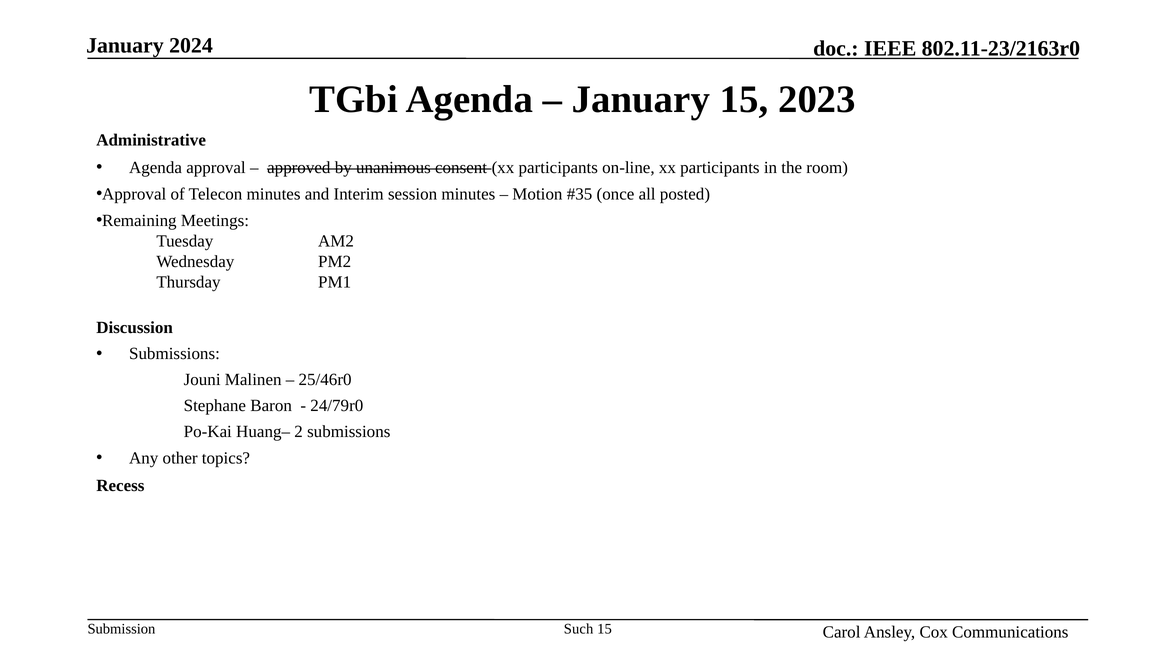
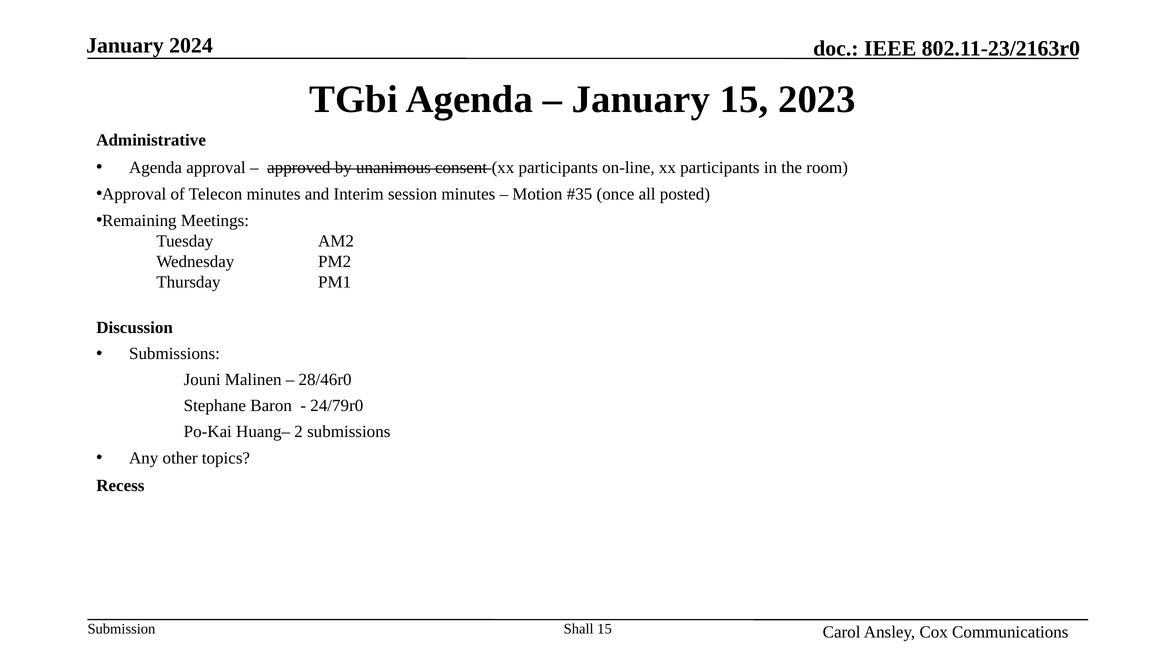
25/46r0: 25/46r0 -> 28/46r0 (325, 380)
Such: Such -> Shall (579, 629)
